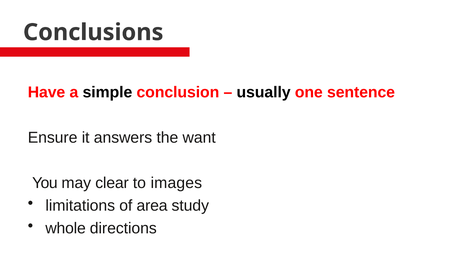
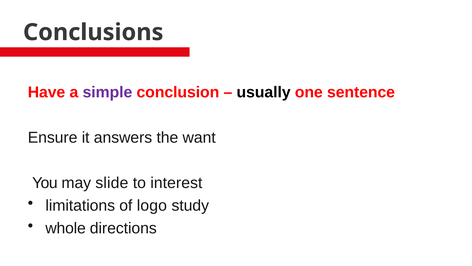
simple colour: black -> purple (107, 92)
clear: clear -> slide (112, 183)
images: images -> interest (176, 183)
area: area -> logo (152, 206)
